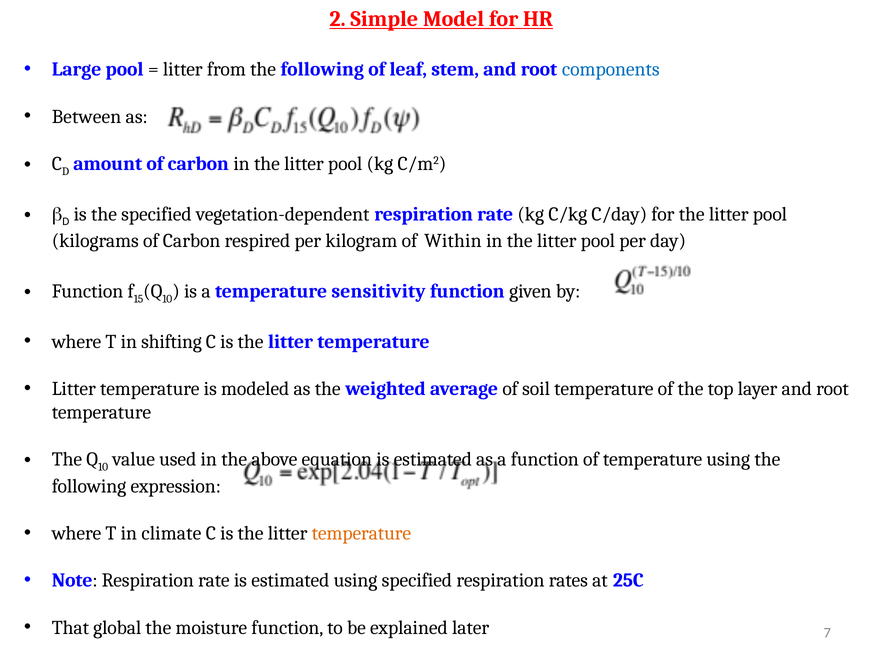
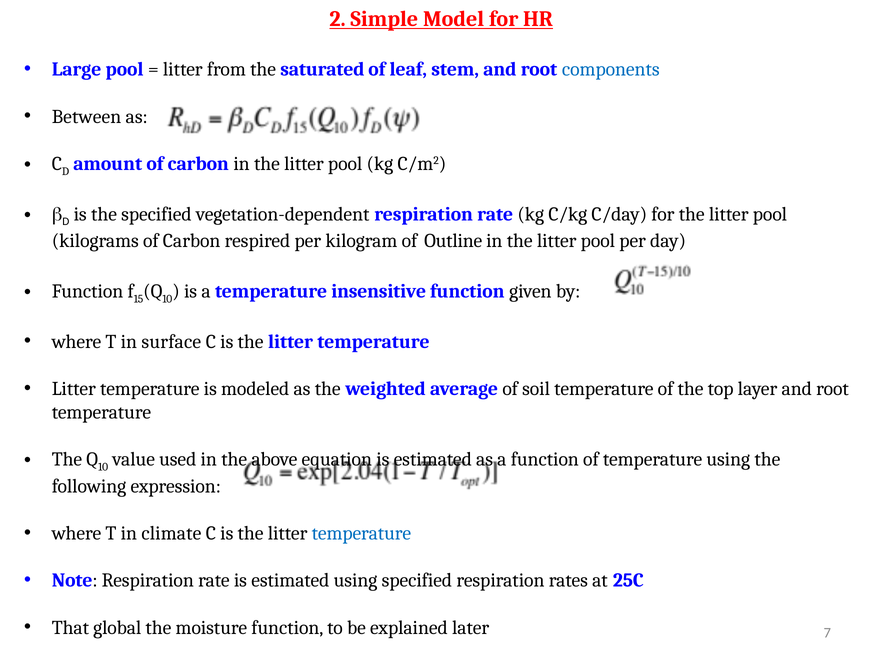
from the following: following -> saturated (322, 69)
Within: Within -> Outline (453, 241)
sensitivity: sensitivity -> insensitive (379, 291)
shifting: shifting -> surface (171, 342)
temperature colour: orange -> blue (361, 533)
